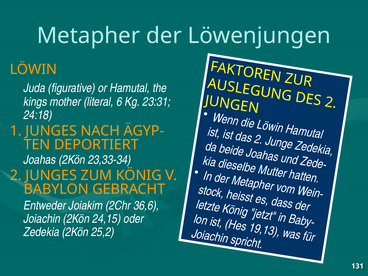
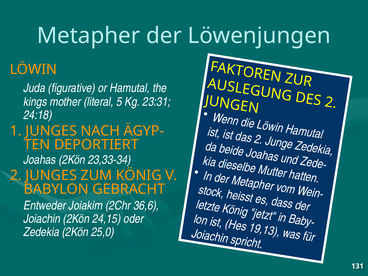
6: 6 -> 5 (119, 102)
25,2: 25,2 -> 25,0 (103, 232)
